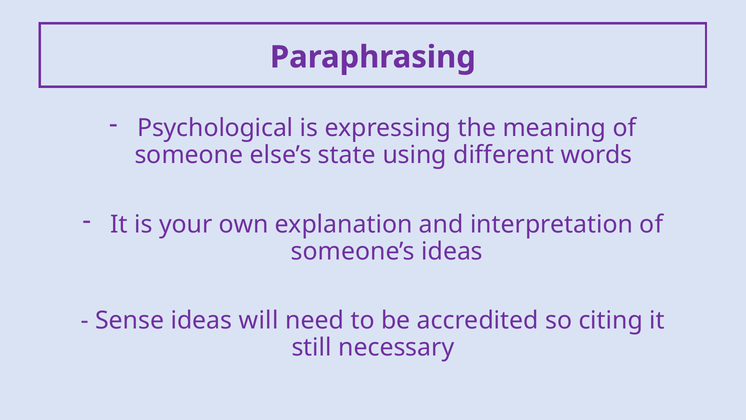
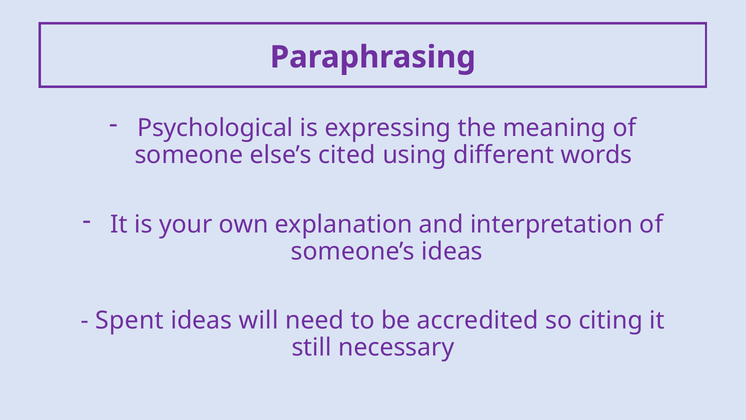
state: state -> cited (347, 155)
Sense: Sense -> Spent (130, 320)
